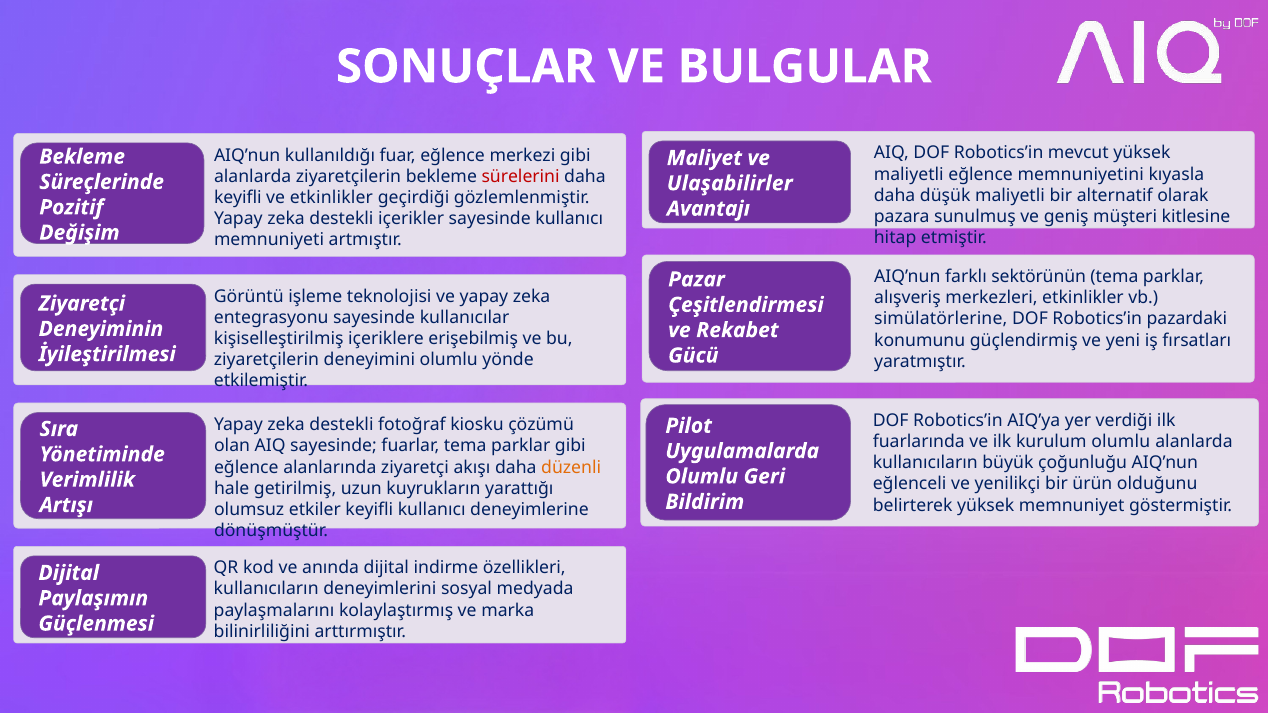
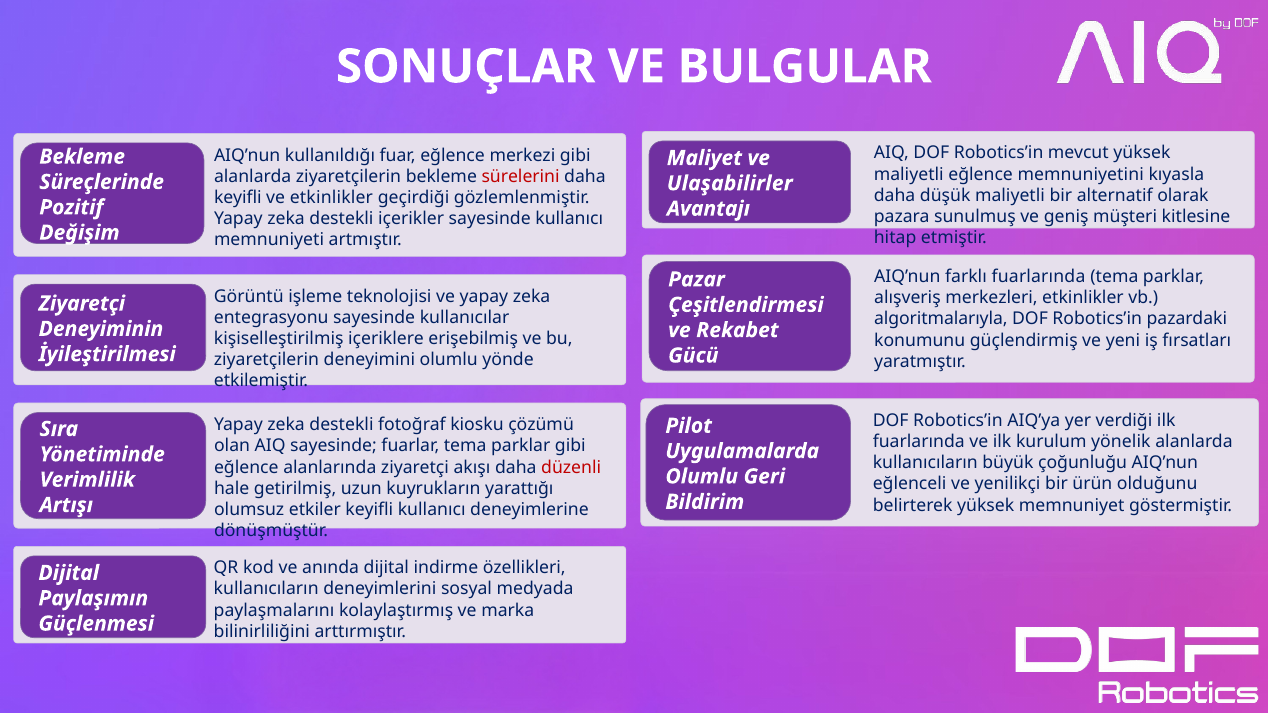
farklı sektörünün: sektörünün -> fuarlarında (1039, 277)
simülatörlerine: simülatörlerine -> algoritmalarıyla (941, 319)
kurulum olumlu: olumlu -> yönelik (1121, 442)
düzenli colour: orange -> red (571, 467)
